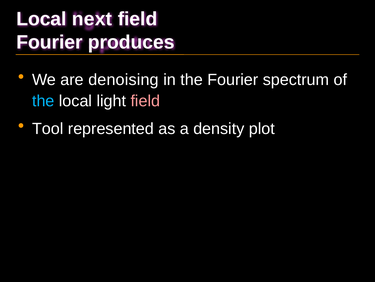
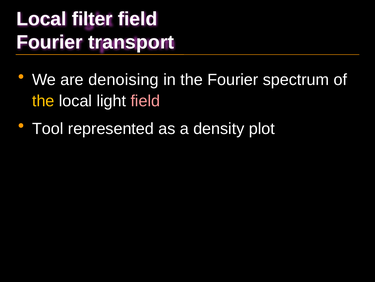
next: next -> filter (92, 19)
produces: produces -> transport (131, 42)
the colour: light blue -> yellow (43, 101)
